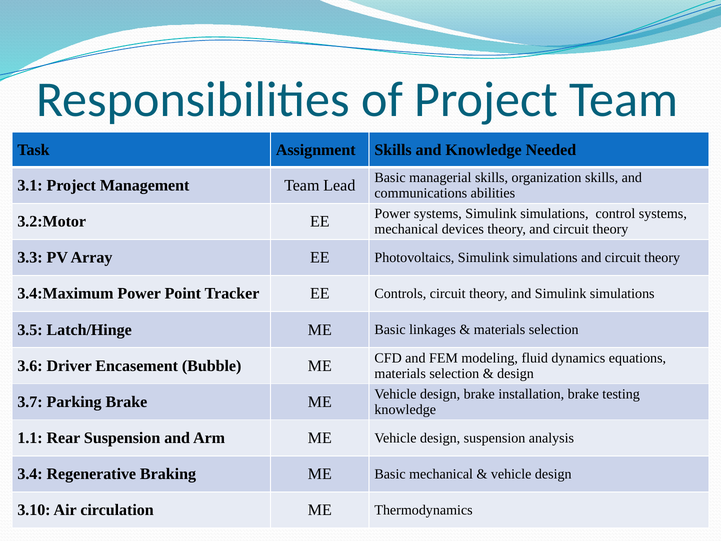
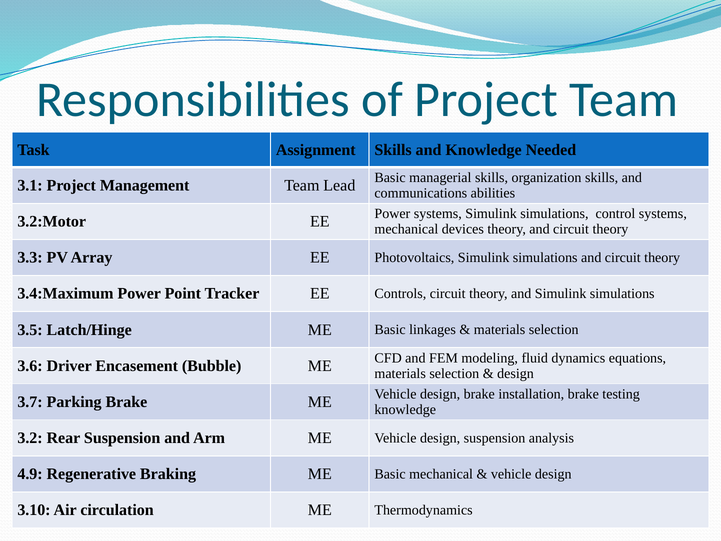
1.1: 1.1 -> 3.2 (30, 438)
3.4: 3.4 -> 4.9 (30, 474)
